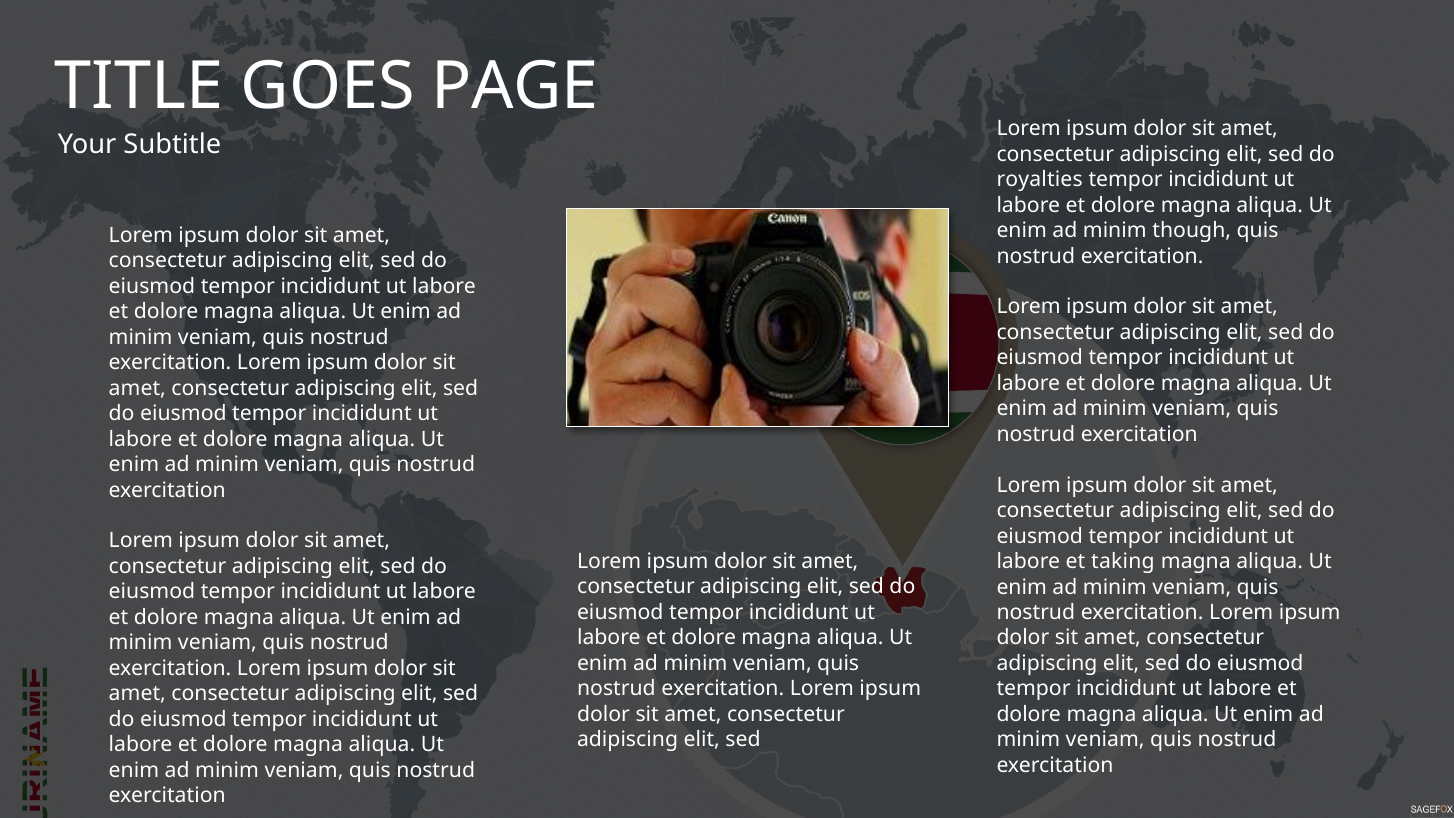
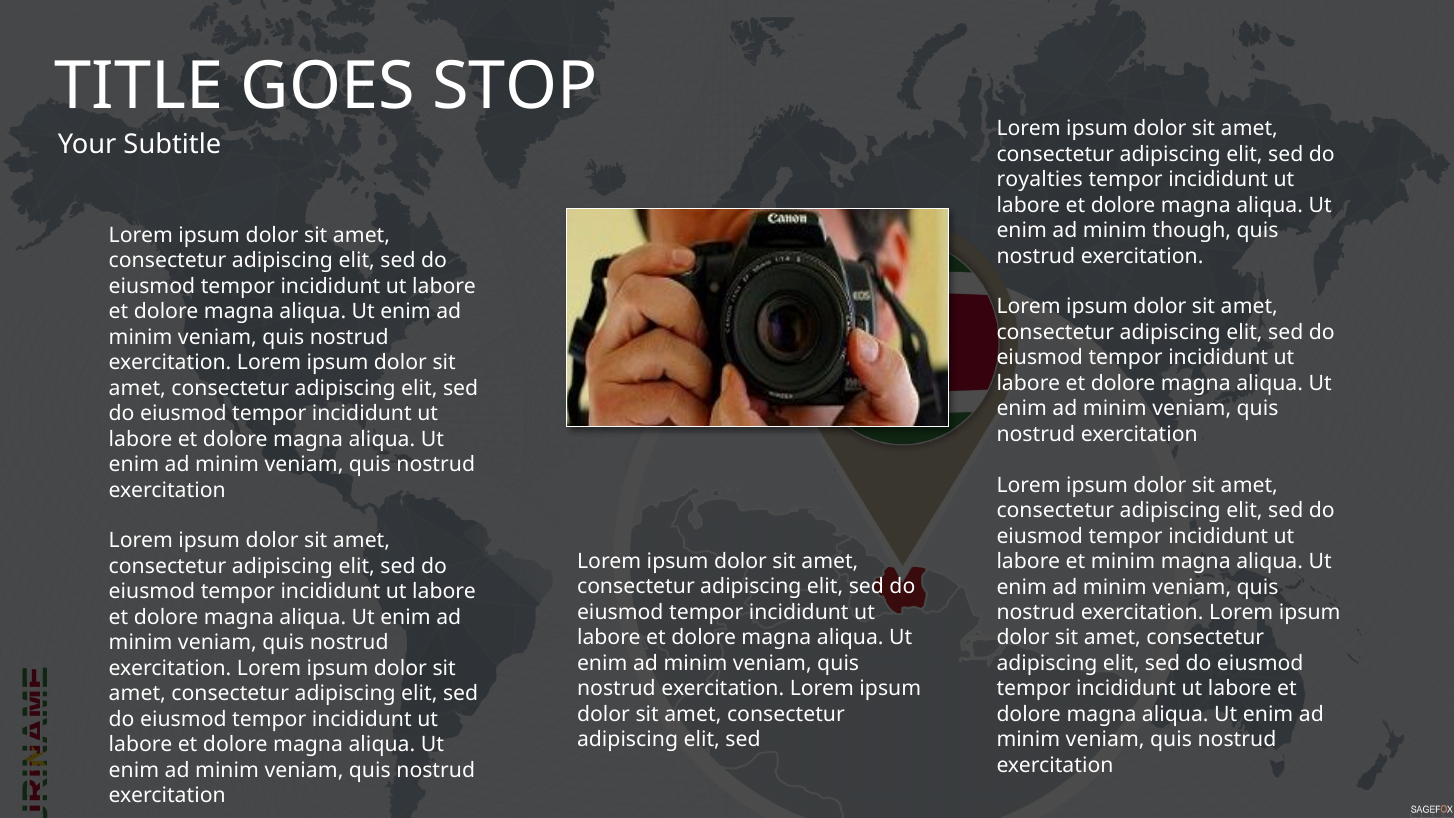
PAGE: PAGE -> STOP (515, 86)
et taking: taking -> minim (1123, 562)
